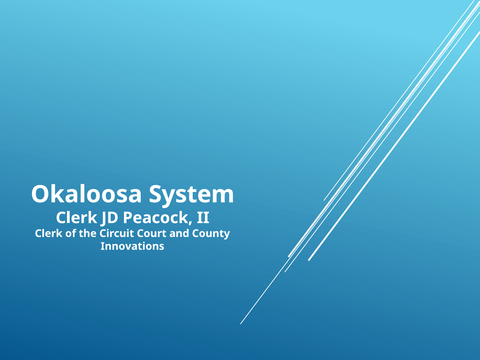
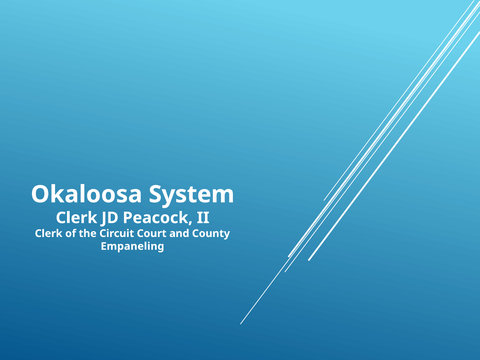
Innovations: Innovations -> Empaneling (132, 246)
